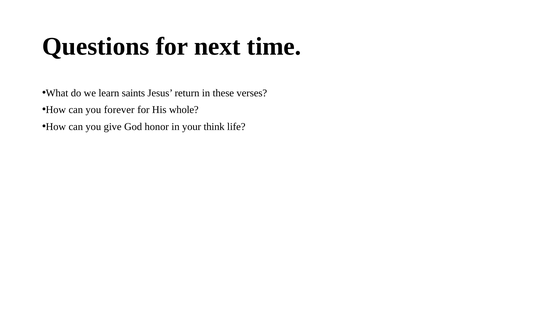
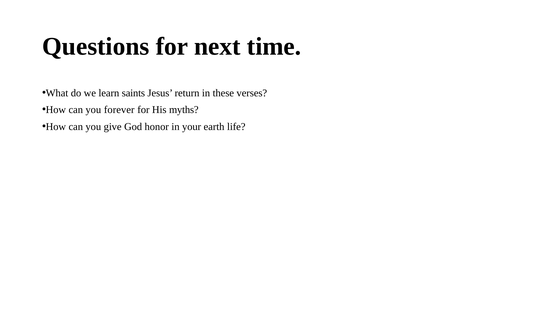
whole: whole -> myths (184, 110)
think: think -> earth (214, 126)
